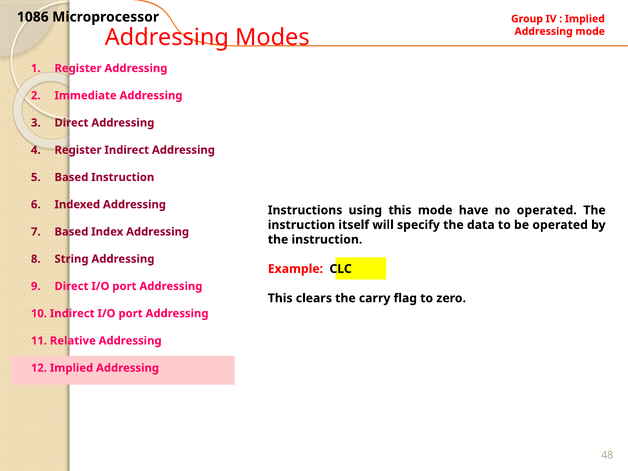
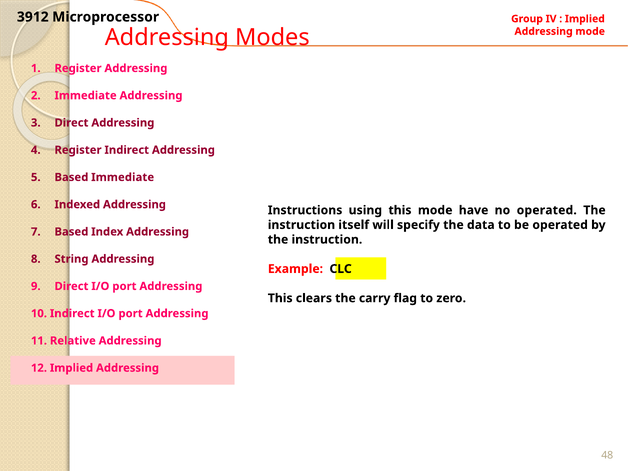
1086: 1086 -> 3912 (33, 17)
Based Instruction: Instruction -> Immediate (123, 177)
